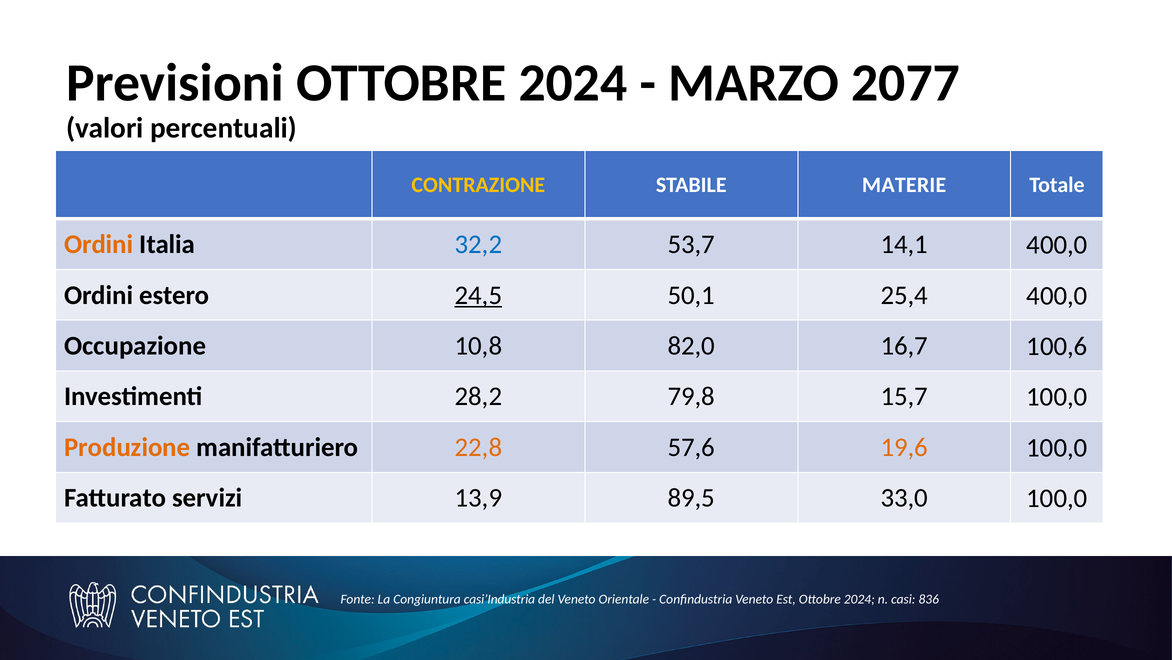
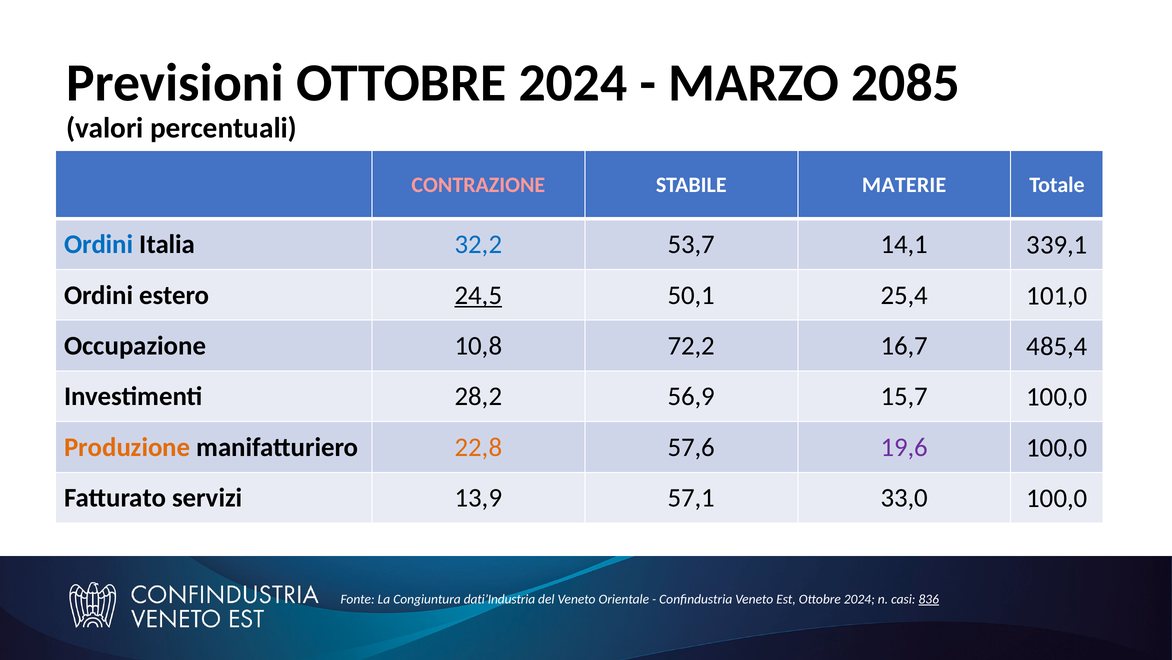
2077: 2077 -> 2085 (906, 83)
CONTRAZIONE colour: yellow -> pink (478, 185)
Ordini colour: orange -> blue (99, 244)
14,1 400,0: 400,0 -> 339,1 (1057, 245)
25,4 400,0: 400,0 -> 101,0 (1057, 295)
82,0: 82,0 -> 72,2 (691, 345)
100,6: 100,6 -> 485,4 (1057, 346)
79,8: 79,8 -> 56,9 (691, 396)
19,6 colour: orange -> purple (904, 447)
89,5: 89,5 -> 57,1 (691, 497)
casi’Industria: casi’Industria -> dati’Industria (499, 599)
836 underline: none -> present (929, 599)
